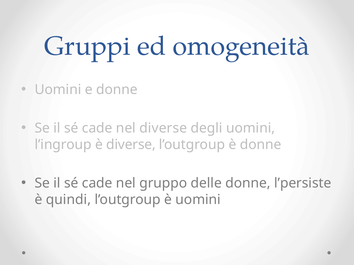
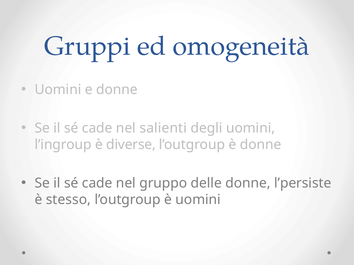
nel diverse: diverse -> salienti (163, 128)
quindi: quindi -> stesso (68, 200)
